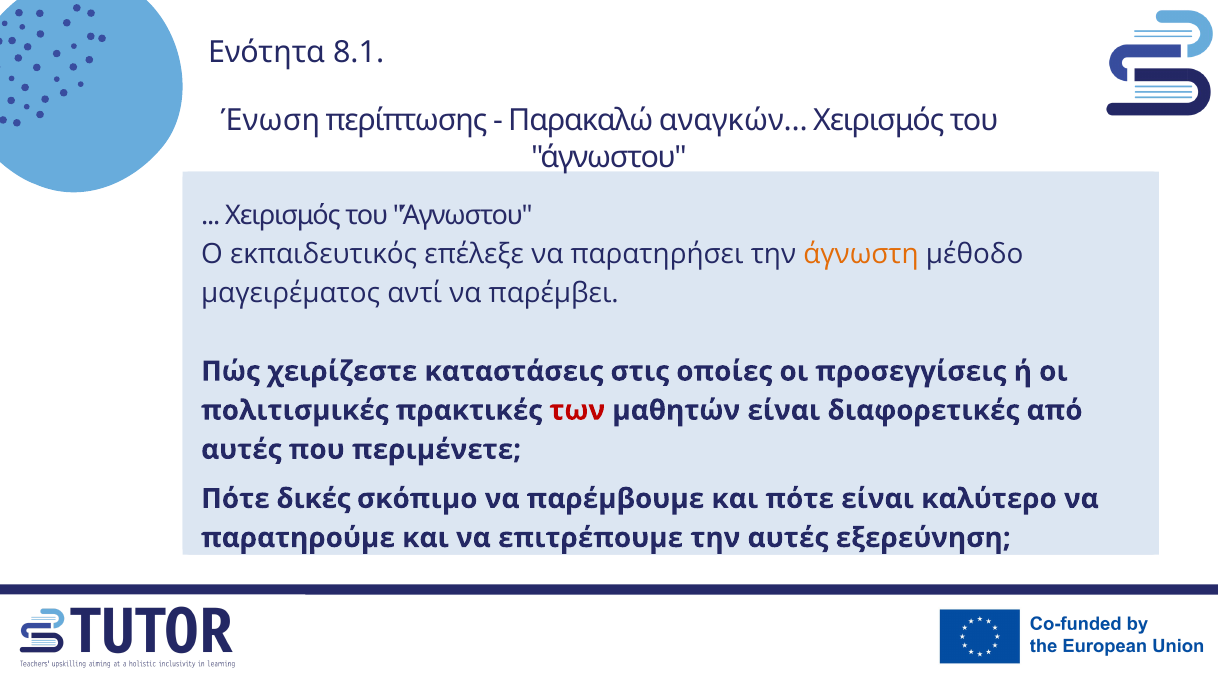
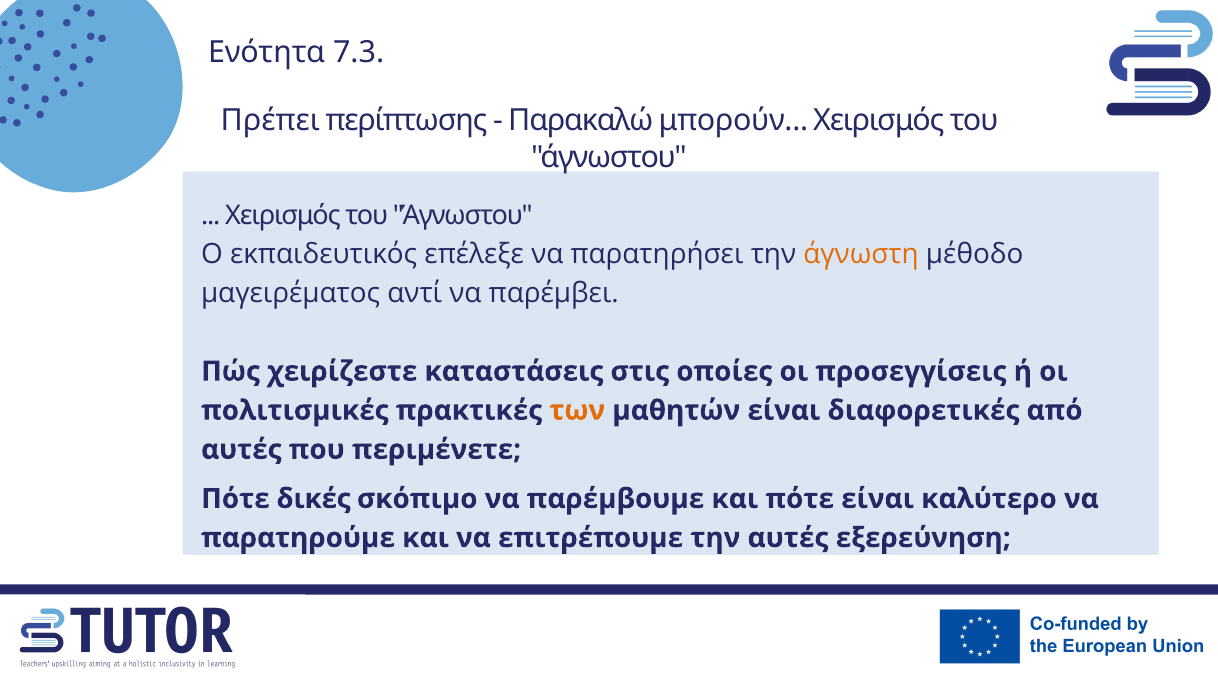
8.1: 8.1 -> 7.3 (359, 52)
Ένωση: Ένωση -> Πρέπει (270, 121)
αναγκών: αναγκών -> μπορούν (733, 121)
των colour: red -> orange (577, 411)
